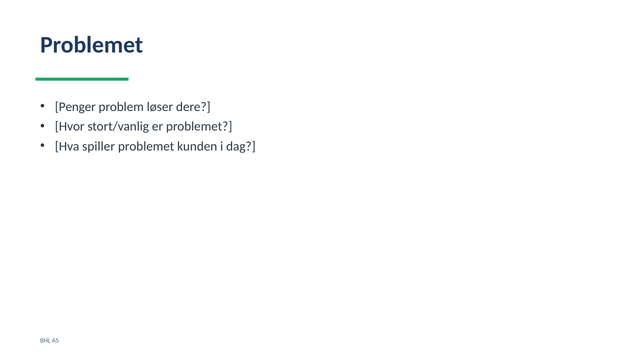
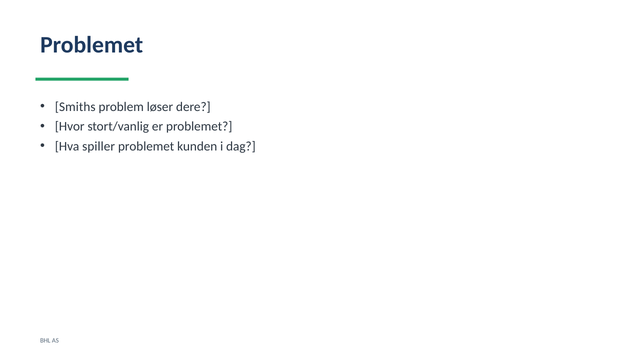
Penger: Penger -> Smiths (75, 107)
